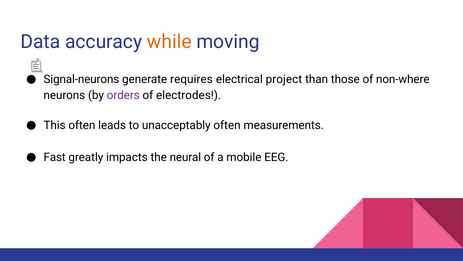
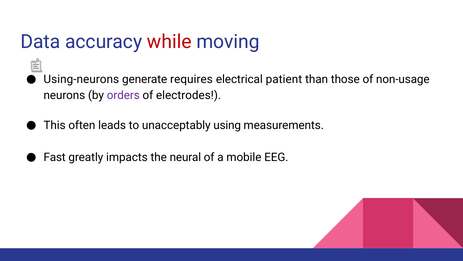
while colour: orange -> red (169, 42)
Signal-neurons: Signal-neurons -> Using-neurons (81, 79)
project: project -> patient (284, 79)
non-where: non-where -> non-usage (403, 79)
unacceptably often: often -> using (227, 125)
